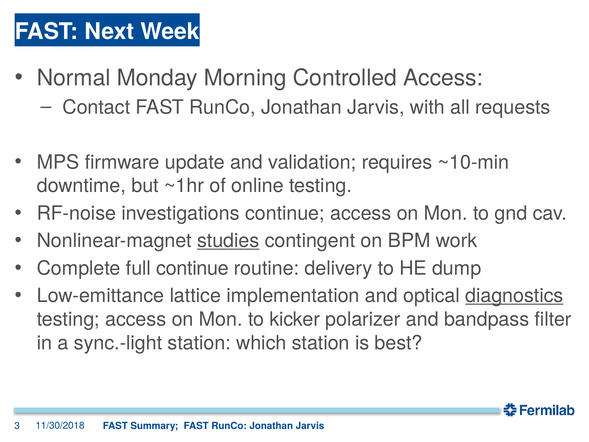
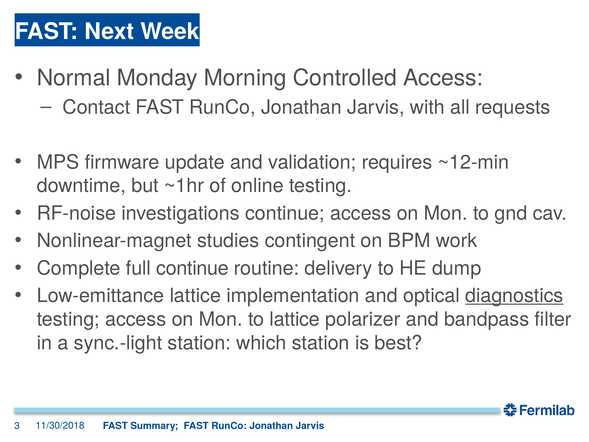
~10-min: ~10-min -> ~12-min (473, 162)
studies underline: present -> none (228, 241)
to kicker: kicker -> lattice (295, 319)
